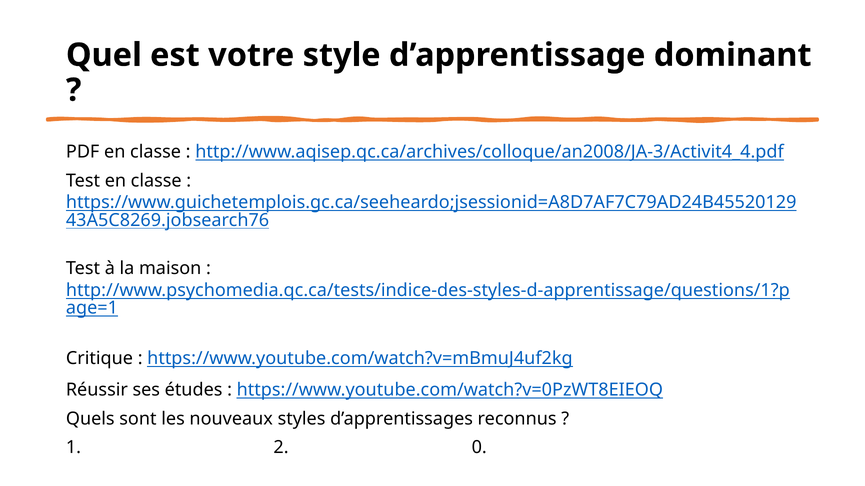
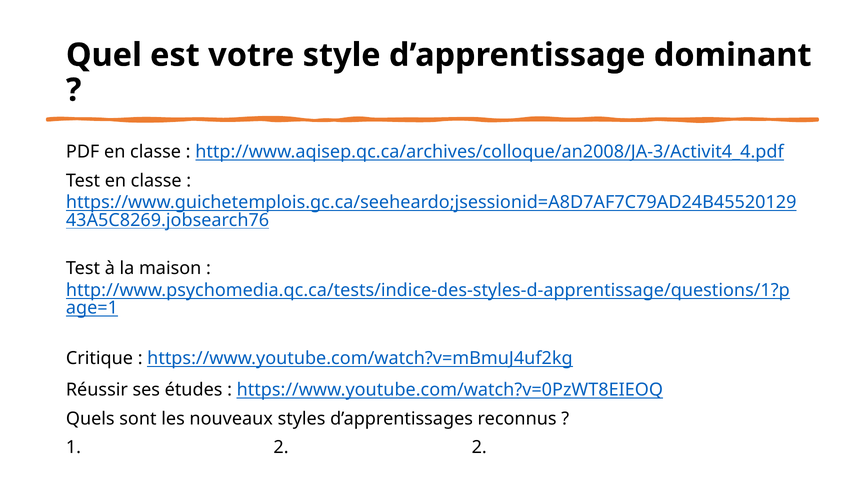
2 0: 0 -> 2 (479, 448)
